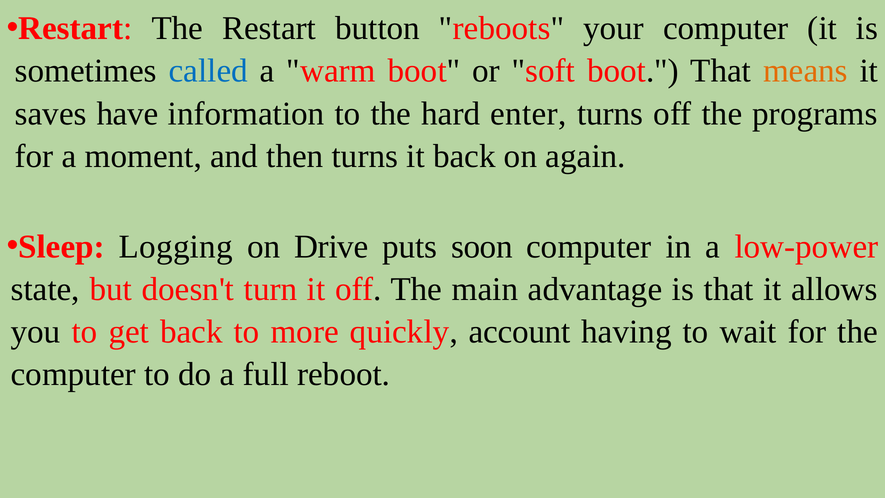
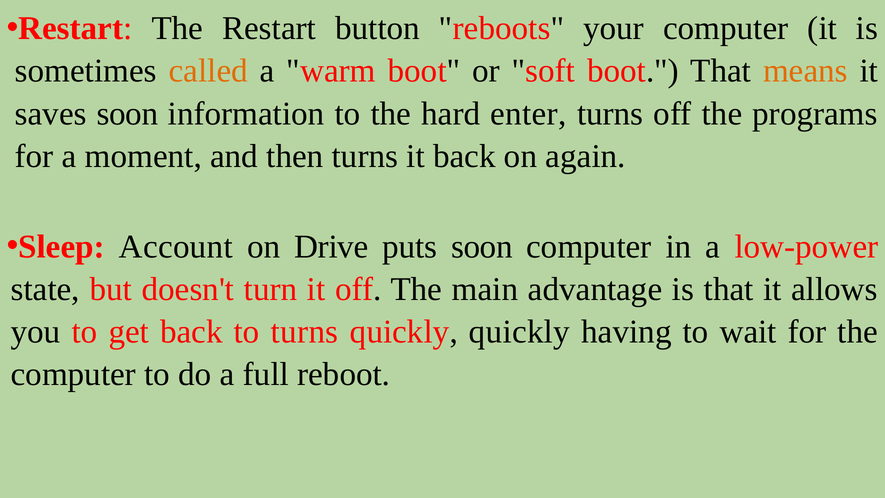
called colour: blue -> orange (208, 71)
saves have: have -> soon (127, 114)
Logging: Logging -> Account (176, 247)
to more: more -> turns (305, 332)
quickly account: account -> quickly (519, 332)
